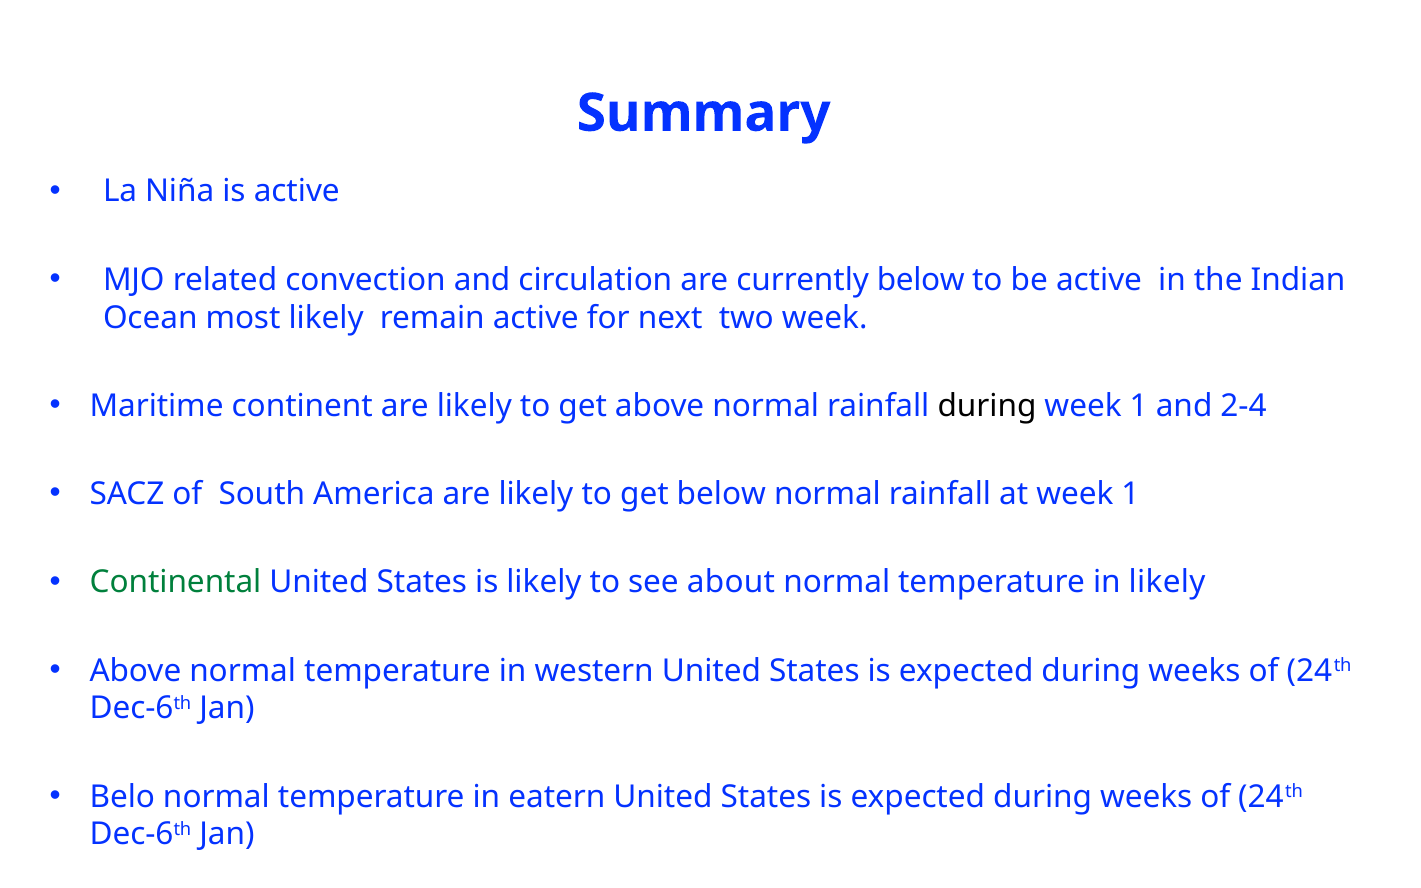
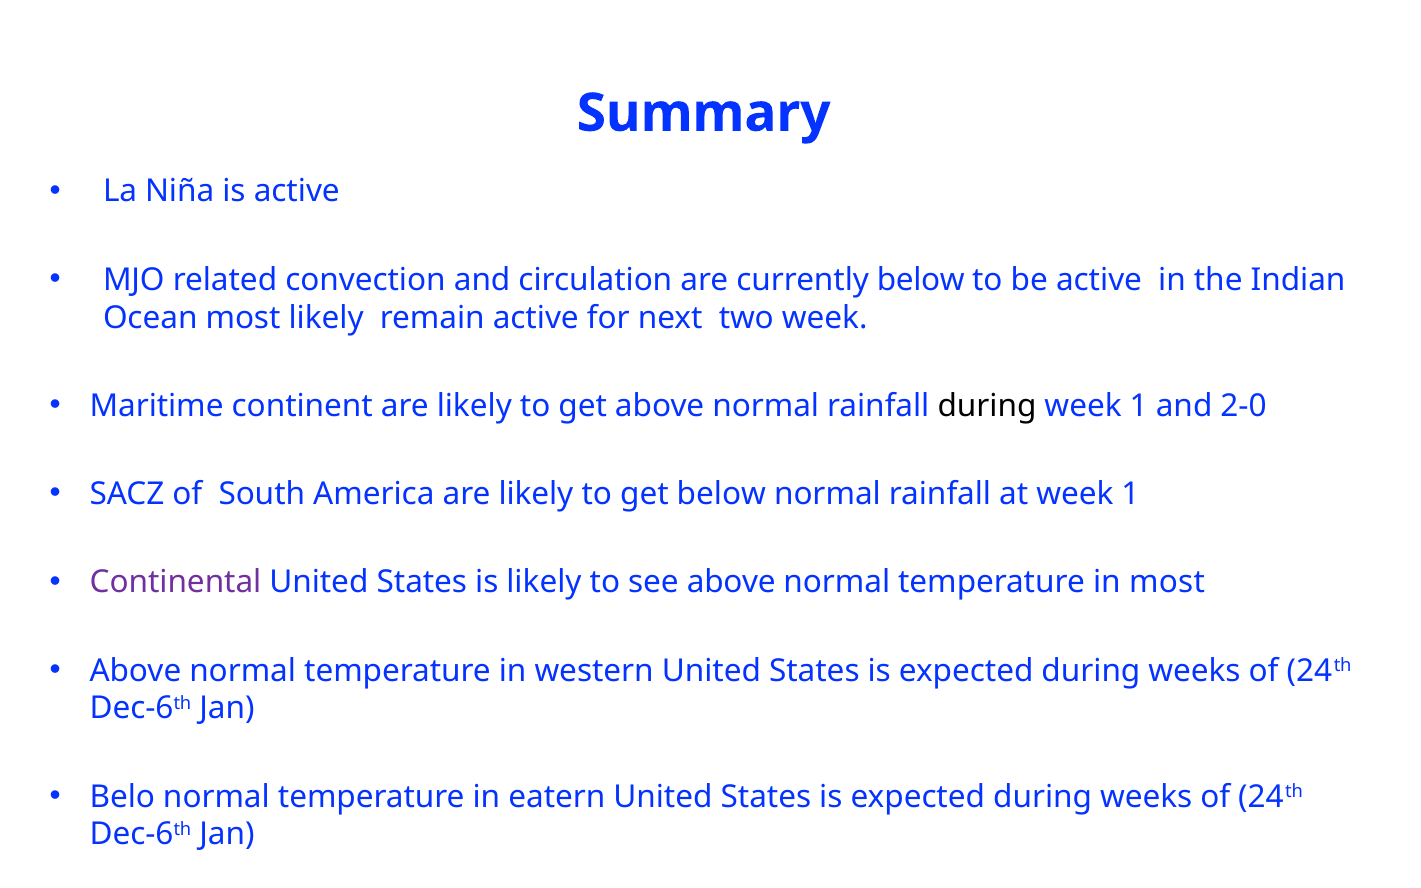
2-4: 2-4 -> 2-0 (1244, 406)
Continental colour: green -> purple (176, 582)
see about: about -> above (731, 582)
in likely: likely -> most (1167, 582)
